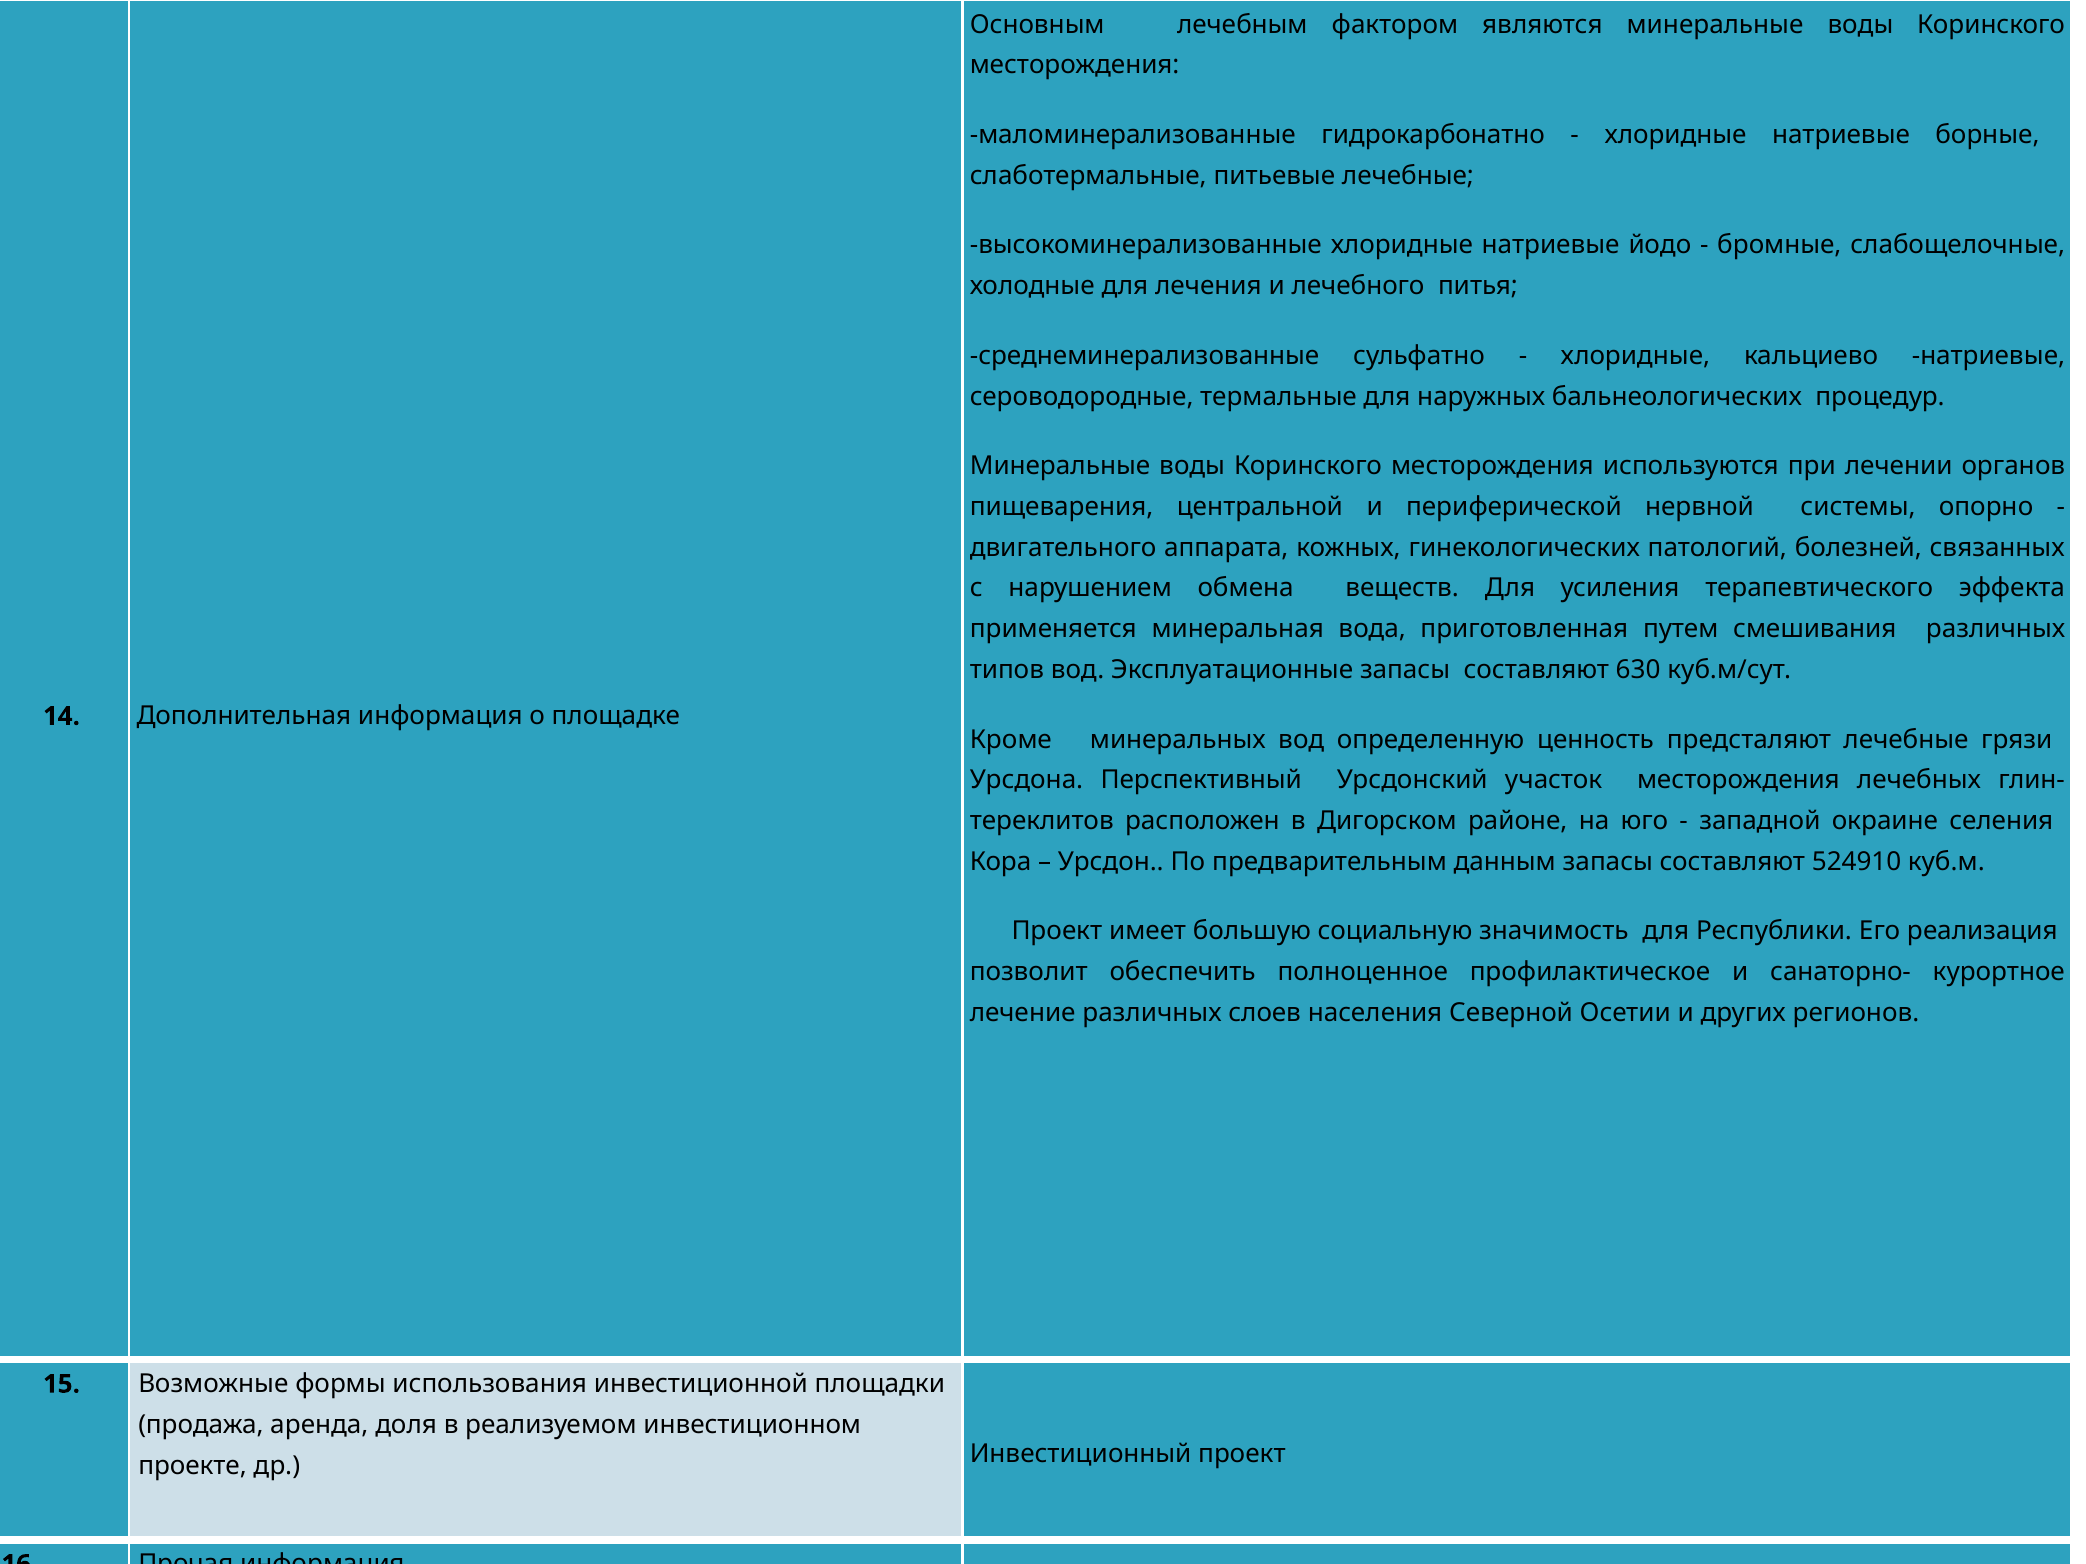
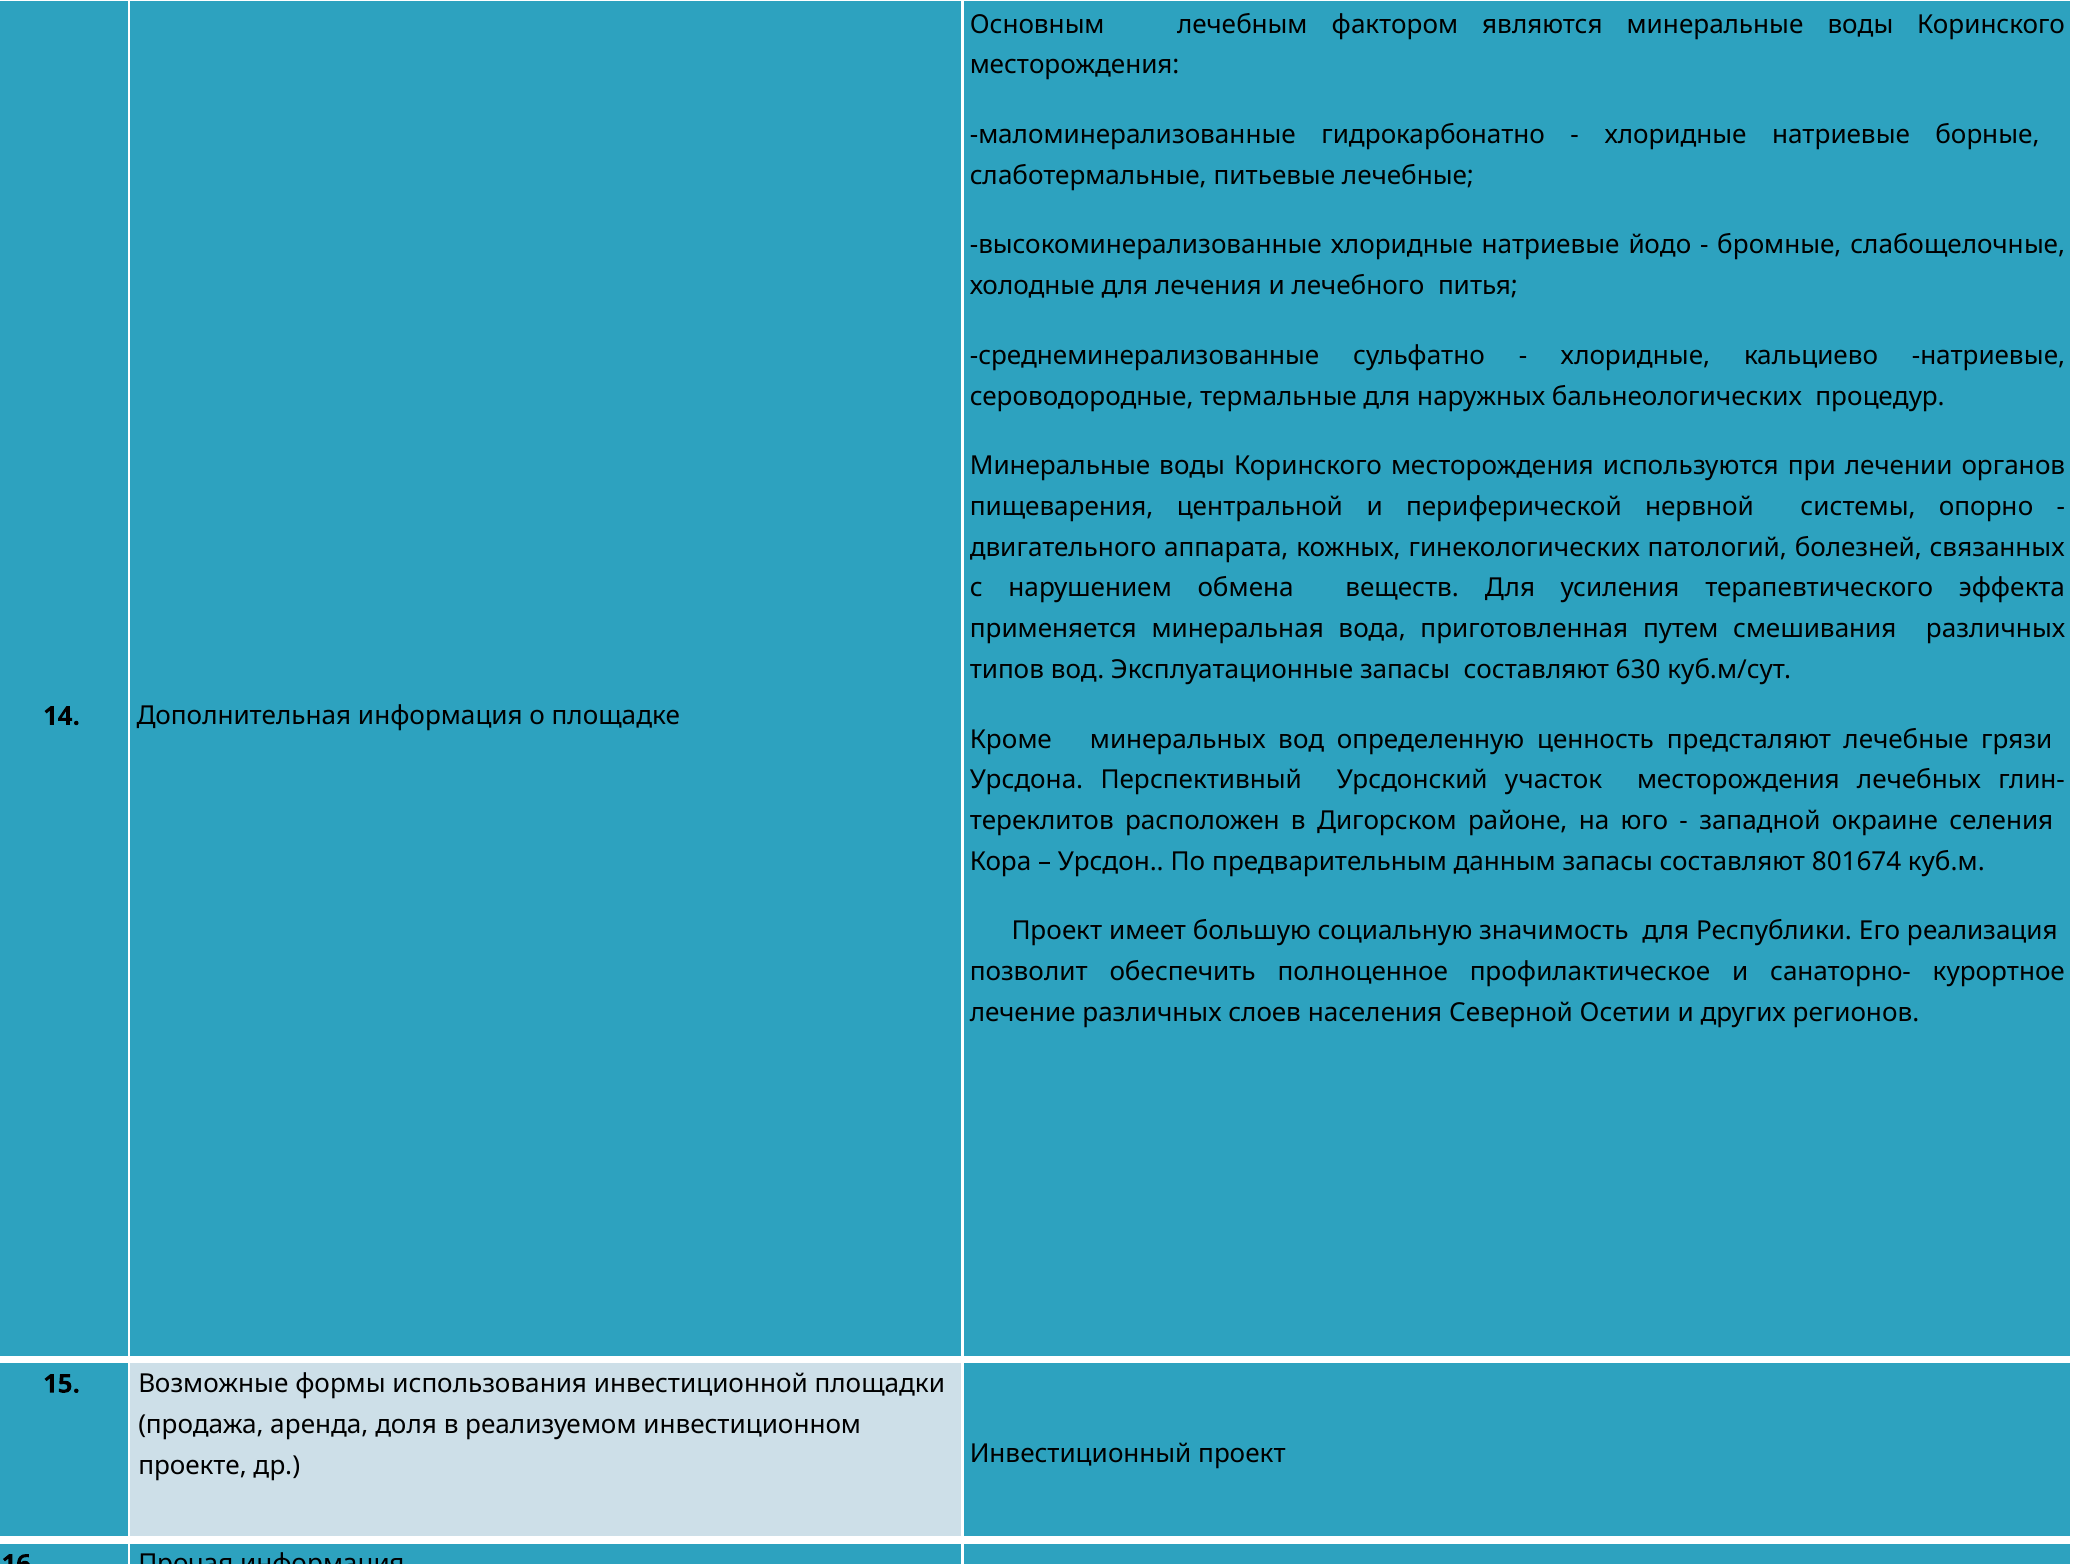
524910: 524910 -> 801674 (1857, 862)
